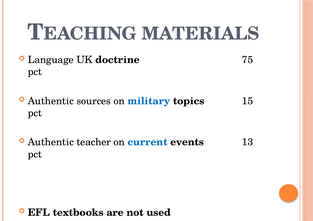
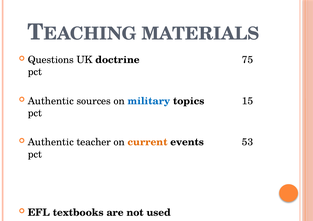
Language: Language -> Questions (51, 60)
current colour: blue -> orange (148, 142)
13: 13 -> 53 (248, 142)
